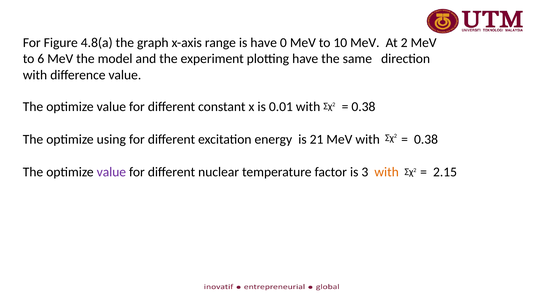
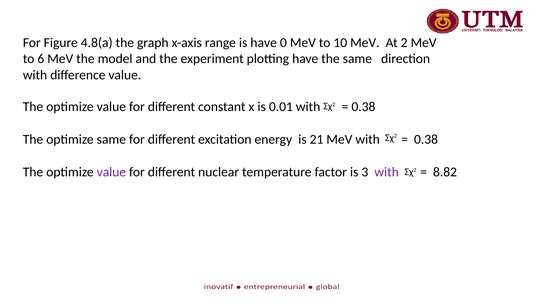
optimize using: using -> same (111, 140)
with colour: orange -> purple (387, 172)
2.15: 2.15 -> 8.82 (445, 172)
